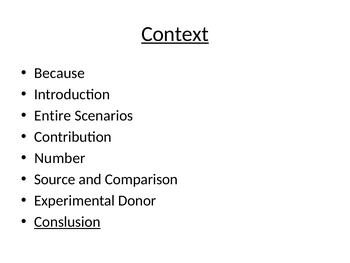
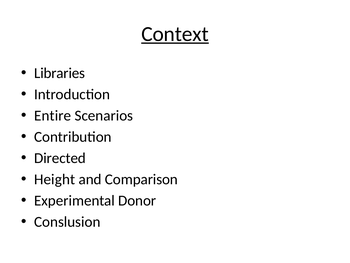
Because: Because -> Libraries (60, 73)
Number: Number -> Directed (60, 158)
Source: Source -> Height (55, 179)
Conslusion underline: present -> none (67, 222)
